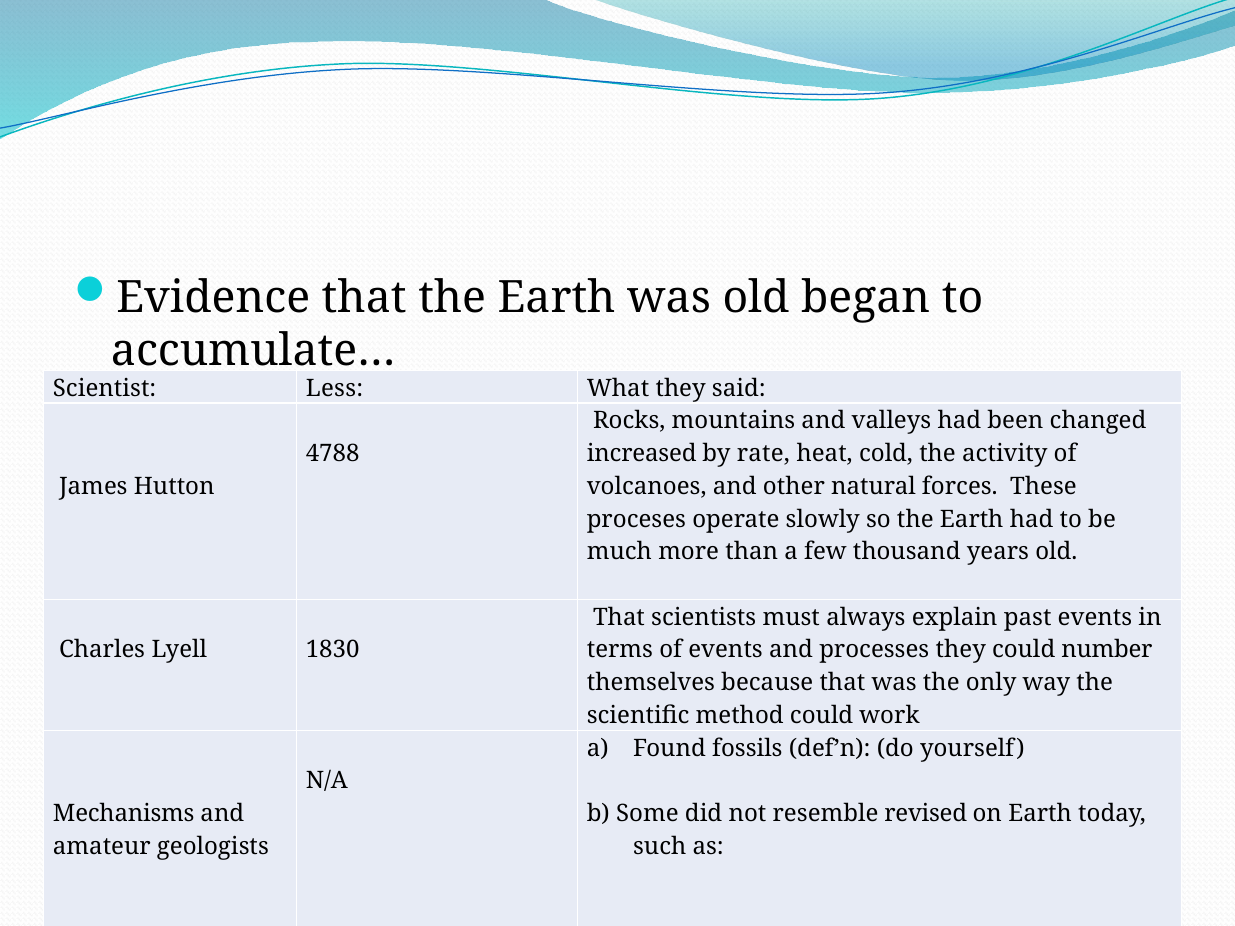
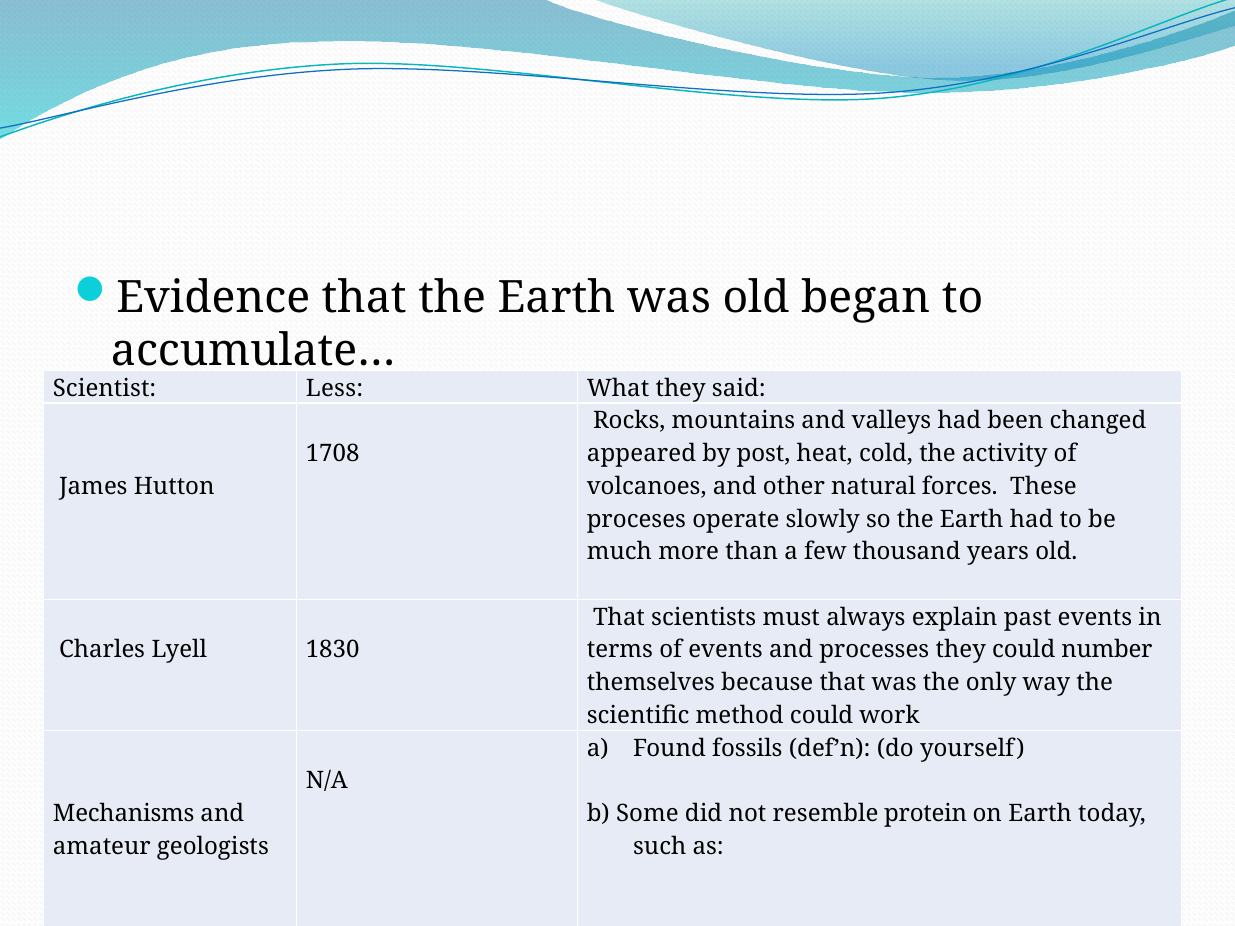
4788: 4788 -> 1708 (333, 454)
increased: increased -> appeared (642, 454)
rate: rate -> post (764, 454)
revised: revised -> protein (926, 814)
